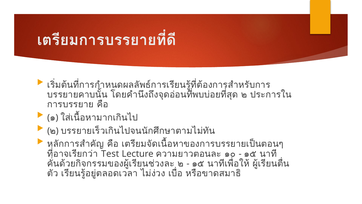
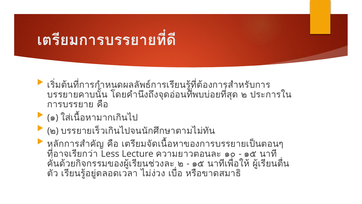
Test: Test -> Less (110, 154)
